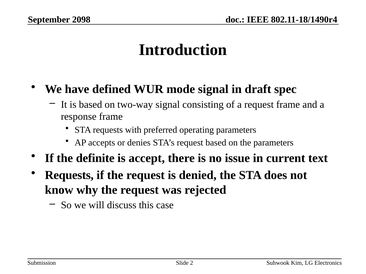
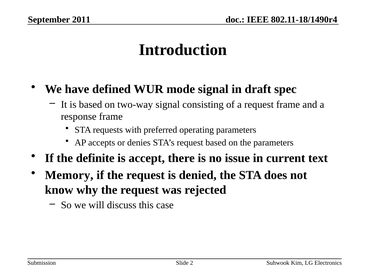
2098: 2098 -> 2011 (81, 20)
Requests: Requests -> Memory (69, 176)
